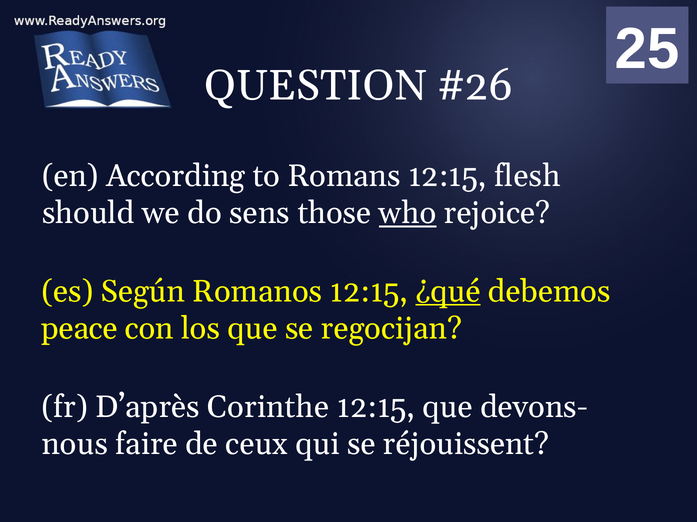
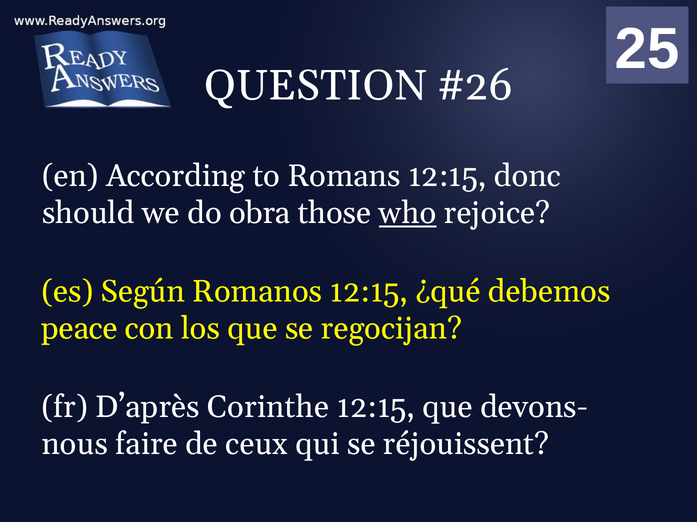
flesh: flesh -> donc (527, 176)
sens: sens -> obra (260, 214)
¿qué underline: present -> none (448, 292)
